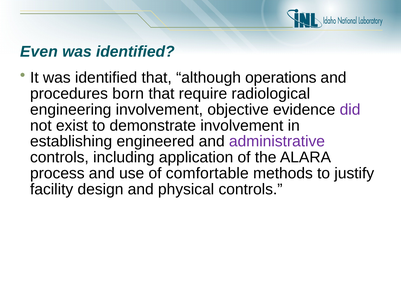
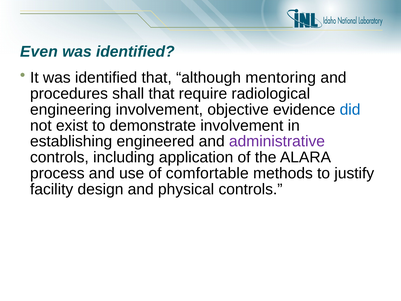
operations: operations -> mentoring (281, 78)
born: born -> shall (128, 94)
did colour: purple -> blue (350, 110)
